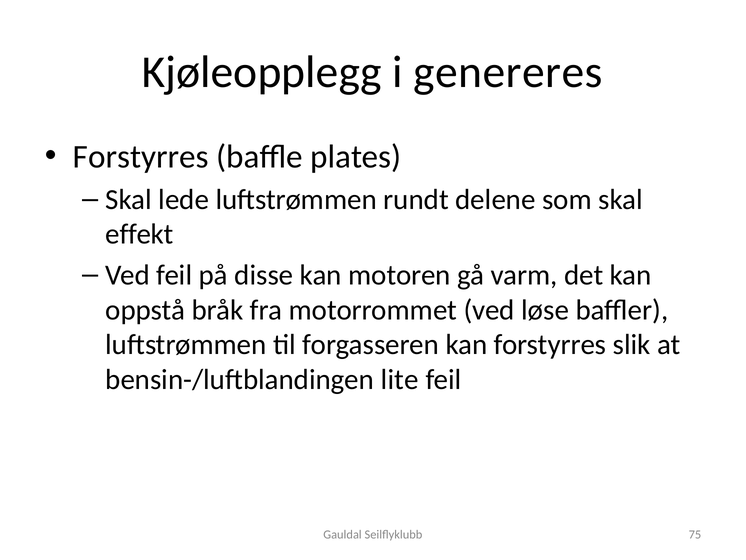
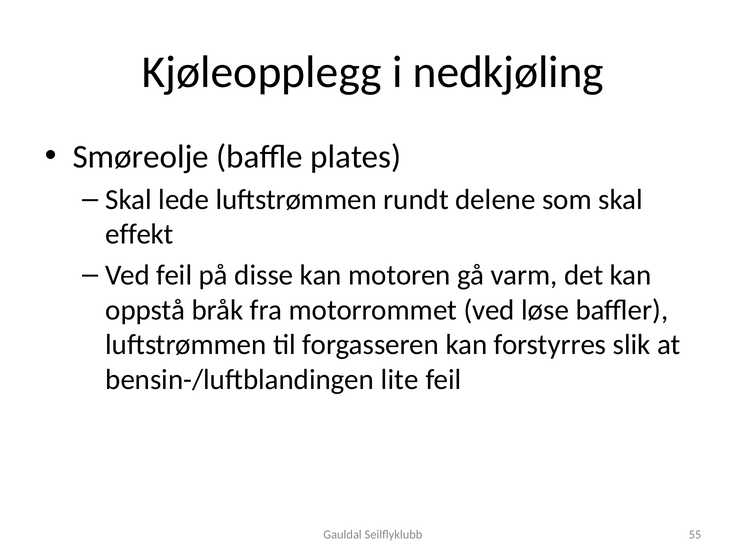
genereres: genereres -> nedkjøling (508, 72)
Forstyrres: Forstyrres -> Smøreolje (141, 156)
75: 75 -> 55 (695, 534)
